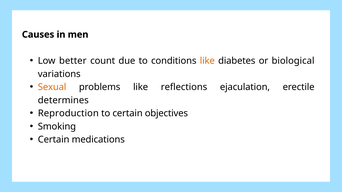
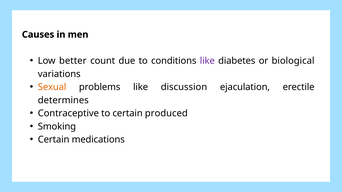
like colour: orange -> purple (207, 61)
reflections: reflections -> discussion (184, 87)
Reproduction: Reproduction -> Contraceptive (68, 114)
objectives: objectives -> produced (166, 114)
